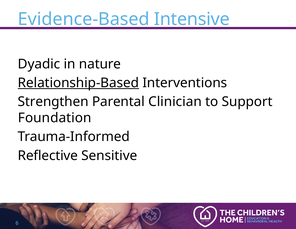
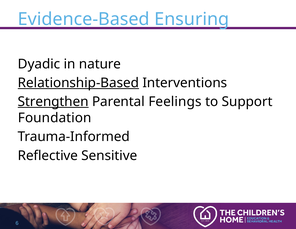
Intensive: Intensive -> Ensuring (192, 19)
Strengthen underline: none -> present (53, 102)
Clinician: Clinician -> Feelings (175, 102)
